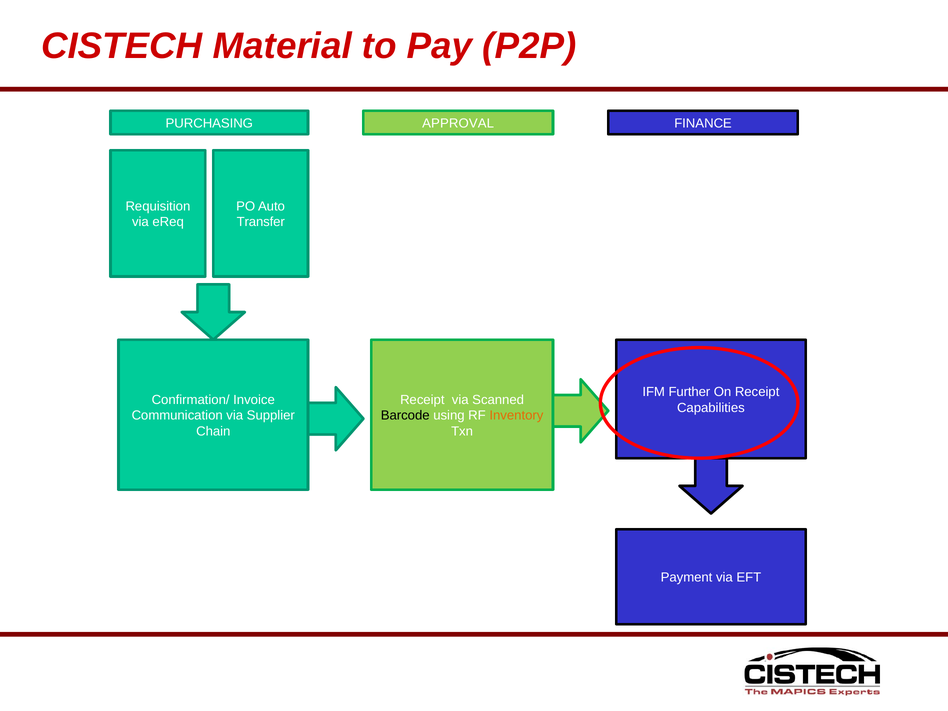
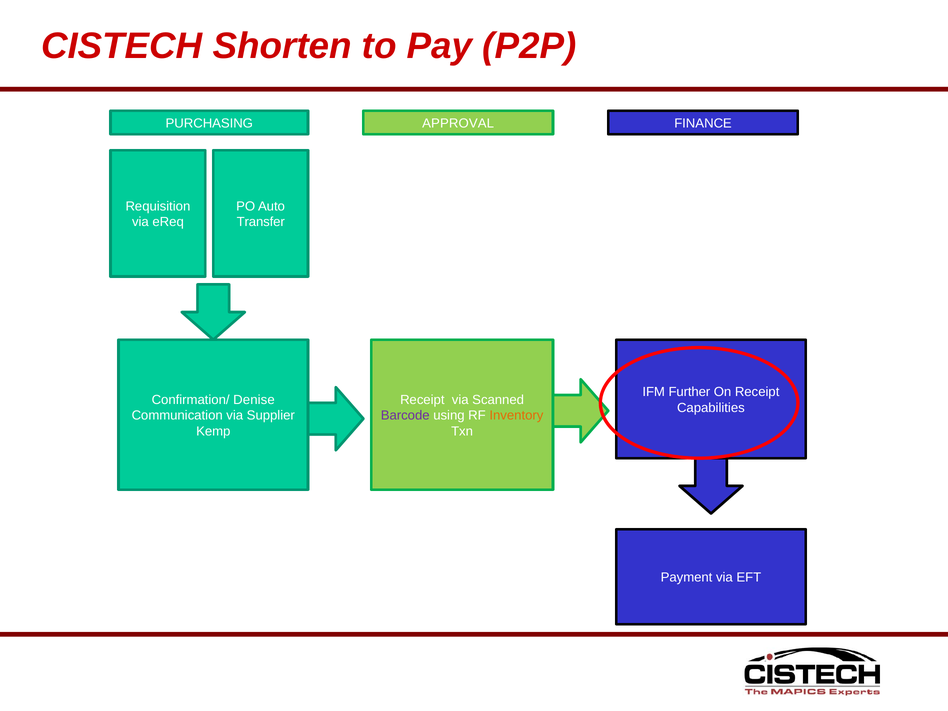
Material: Material -> Shorten (282, 46)
Invoice: Invoice -> Denise (254, 400)
Barcode colour: black -> purple (405, 416)
Chain: Chain -> Kemp (213, 431)
